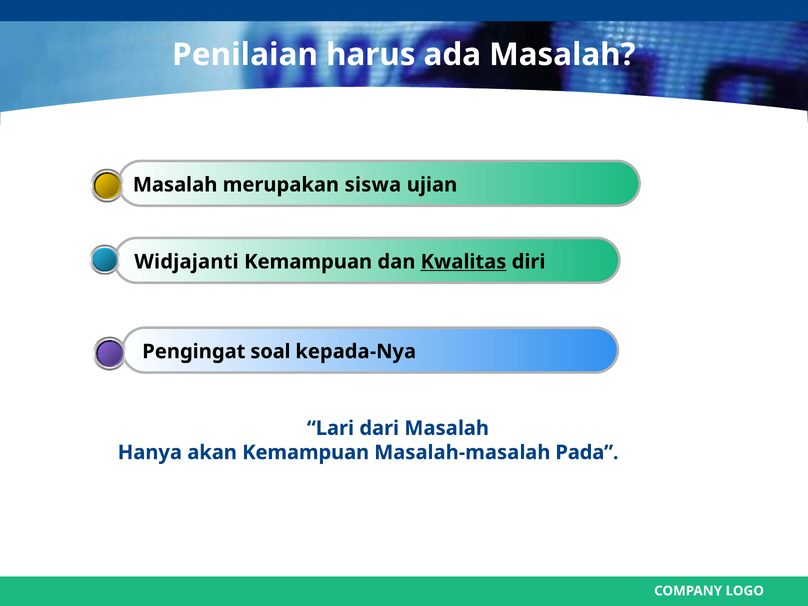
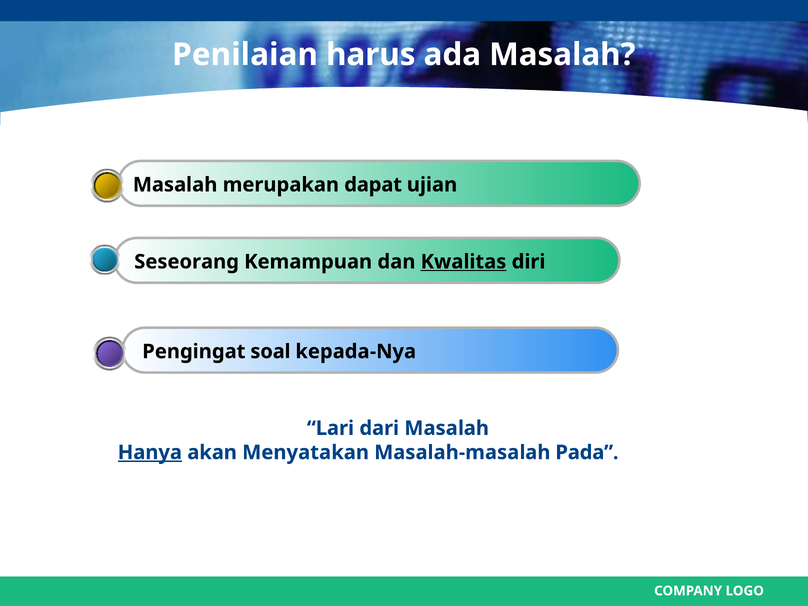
siswa: siswa -> dapat (373, 185)
Widjajanti: Widjajanti -> Seseorang (187, 262)
Hanya underline: none -> present (150, 452)
akan Kemampuan: Kemampuan -> Menyatakan (306, 452)
